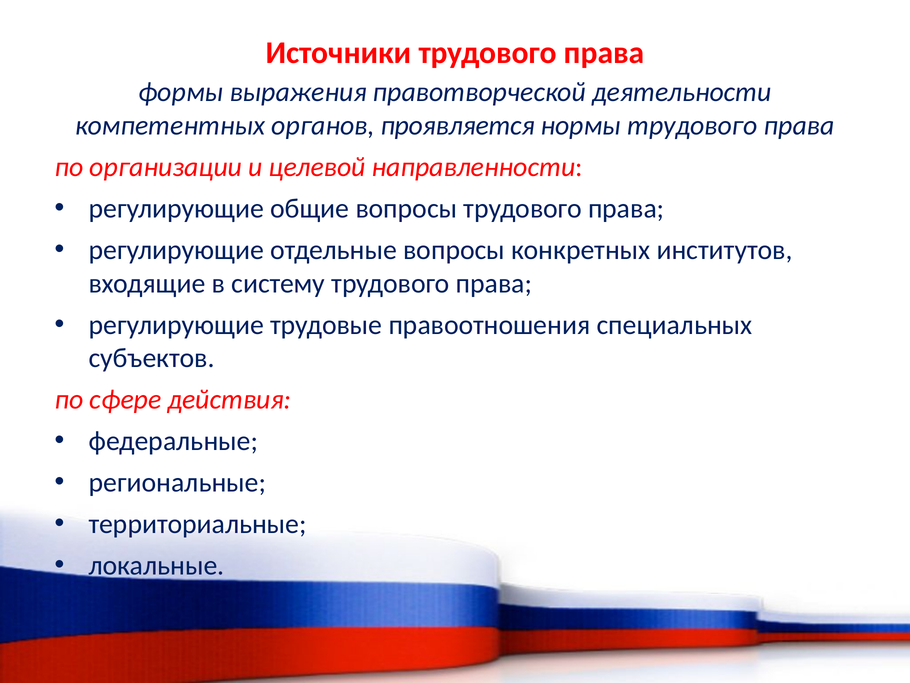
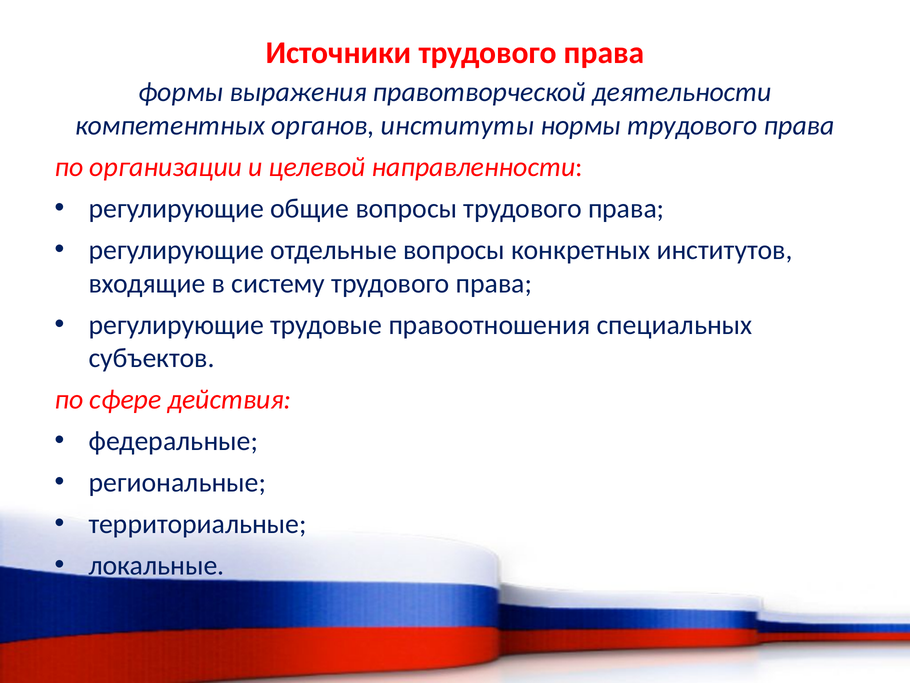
проявляется: проявляется -> институты (458, 125)
